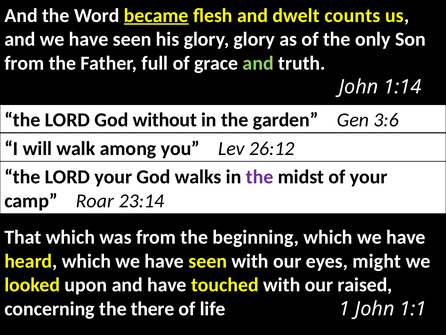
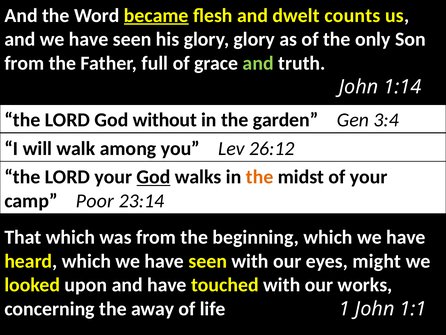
3:6: 3:6 -> 3:4 (386, 120)
God underline: none -> present (154, 177)
the colour: purple -> orange (260, 177)
Roar: Roar -> Poor (95, 201)
raised: raised -> works (365, 285)
there: there -> away (153, 308)
